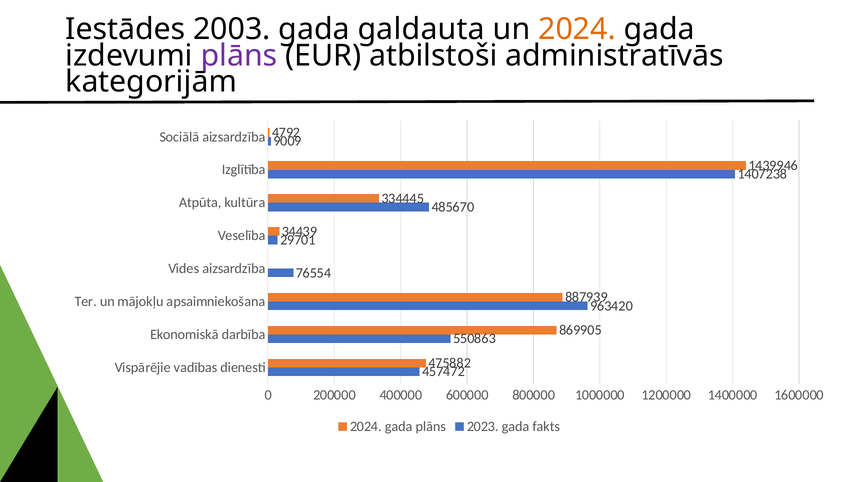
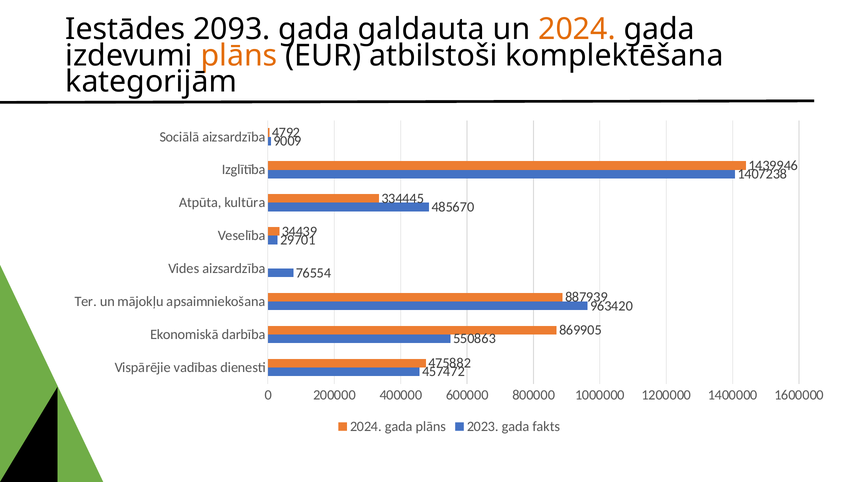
2003: 2003 -> 2093 (232, 29)
plāns colour: purple -> orange (239, 56)
administratīvās: administratīvās -> komplektēšana (614, 56)
